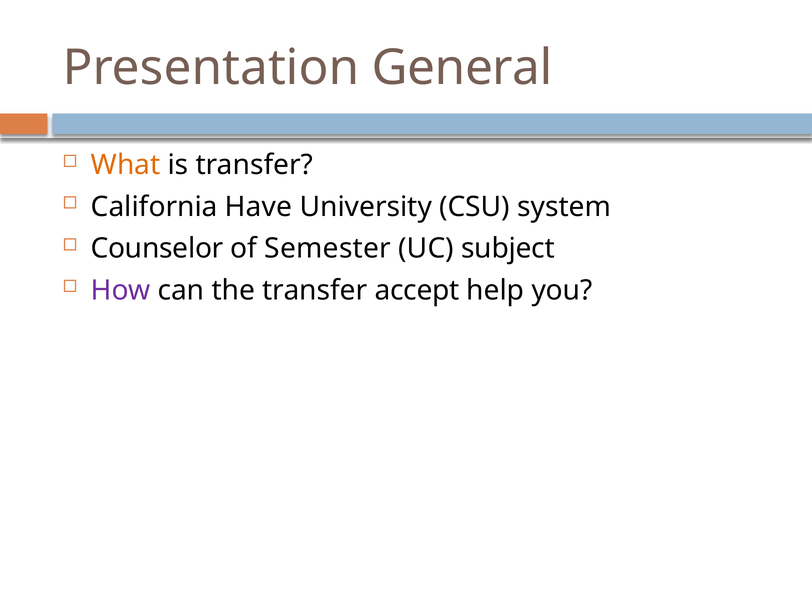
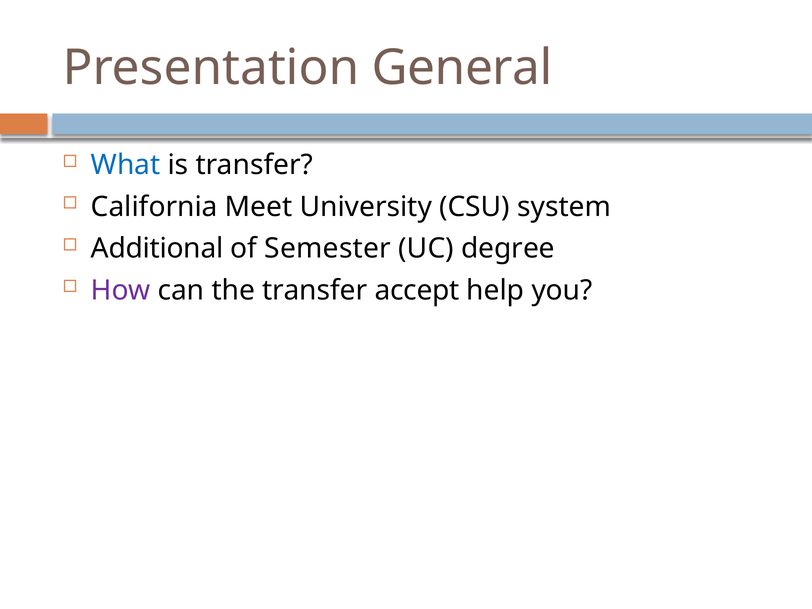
What colour: orange -> blue (126, 165)
Have: Have -> Meet (259, 207)
Counselor: Counselor -> Additional (157, 248)
subject: subject -> degree (508, 248)
